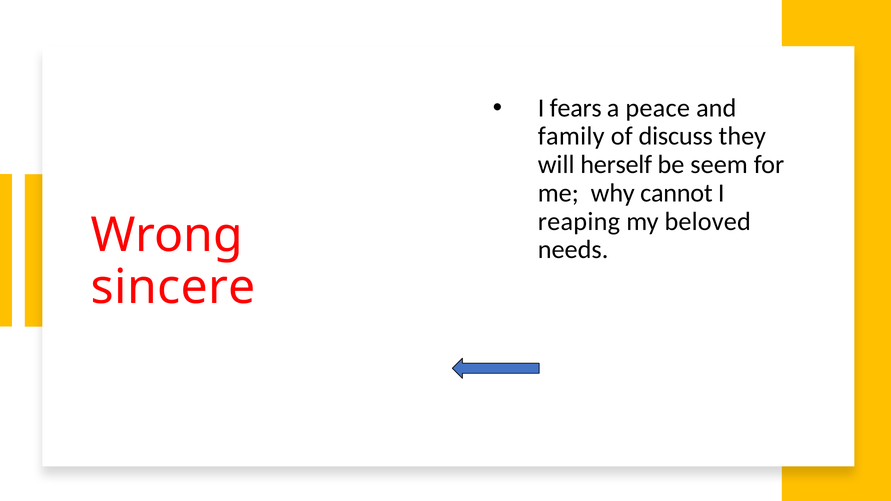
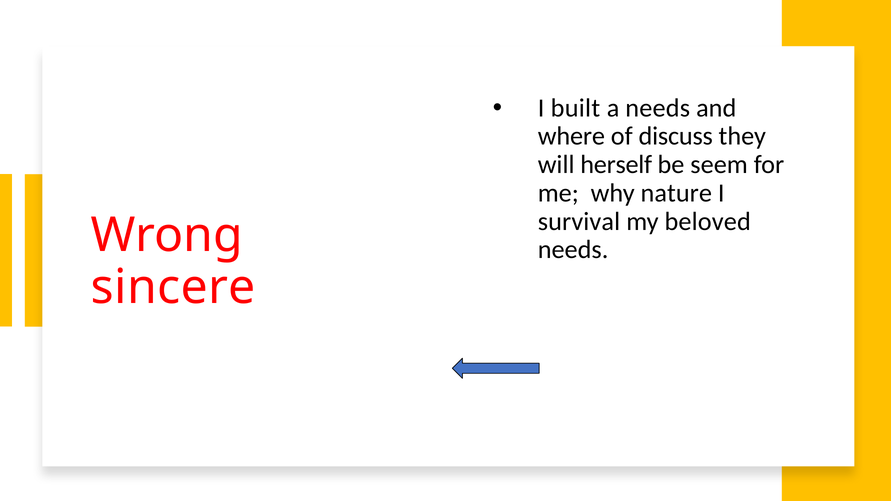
fears: fears -> built (575, 108)
a peace: peace -> needs (658, 108)
family: family -> where (571, 136)
cannot: cannot -> nature (676, 193)
reaping: reaping -> survival (579, 221)
